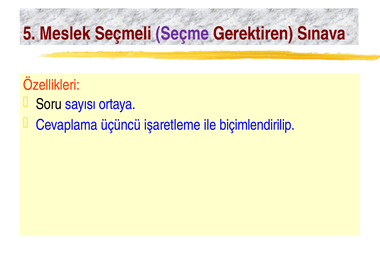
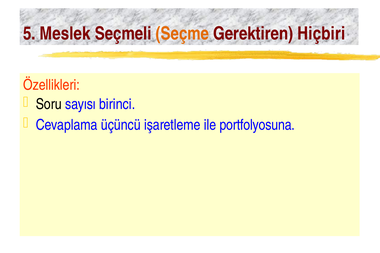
Seçme colour: purple -> orange (182, 34)
Sınava: Sınava -> Hiçbiri (321, 34)
ortaya: ortaya -> birinci (117, 104)
biçimlendirilip: biçimlendirilip -> portfolyosuna (257, 125)
